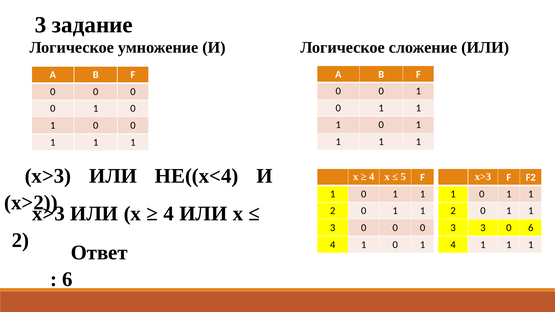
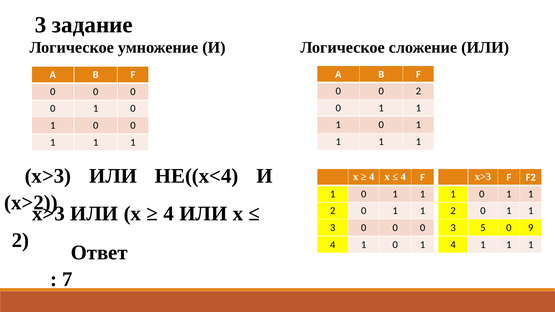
1: 1 -> 2 (418, 91)
5: 5 -> 4 (403, 177)
3 3: 3 -> 5 (483, 228)
0 6: 6 -> 9 (531, 228)
6: 6 -> 7 (67, 279)
